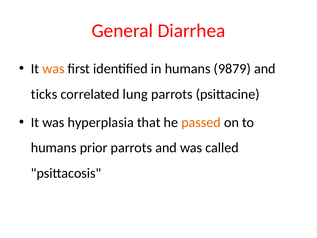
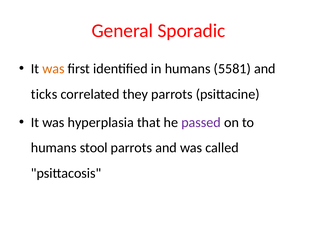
Diarrhea: Diarrhea -> Sporadic (191, 31)
9879: 9879 -> 5581 (232, 69)
lung: lung -> they (135, 94)
passed colour: orange -> purple (201, 122)
prior: prior -> stool (94, 148)
